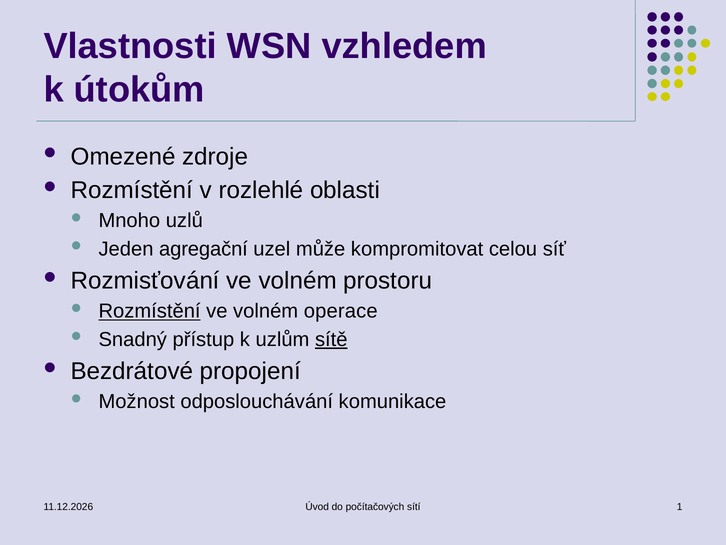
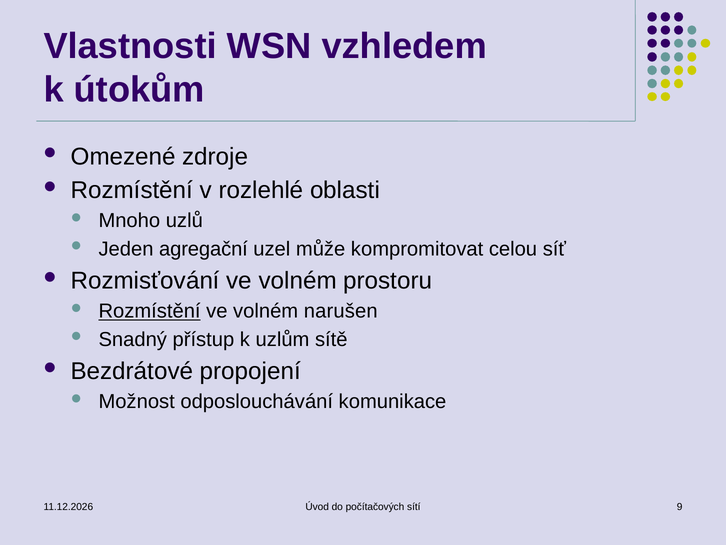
operace: operace -> narušen (341, 311)
sítě underline: present -> none (331, 339)
1: 1 -> 9 (680, 506)
